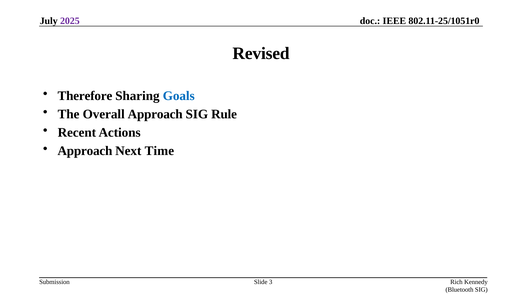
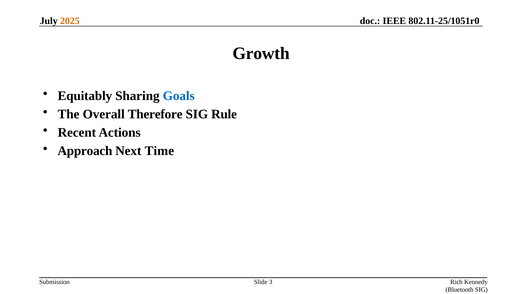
2025 colour: purple -> orange (70, 21)
Revised: Revised -> Growth (261, 53)
Therefore: Therefore -> Equitably (85, 96)
Overall Approach: Approach -> Therefore (155, 114)
